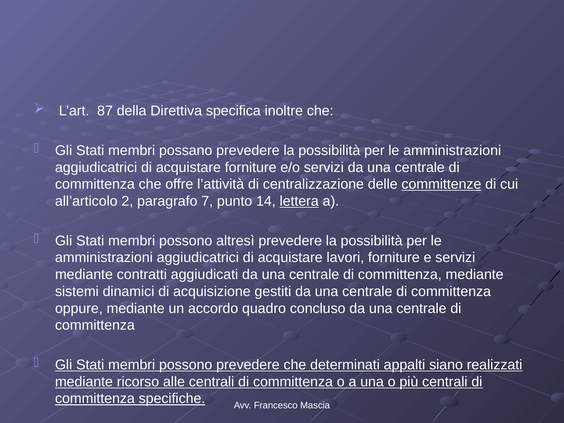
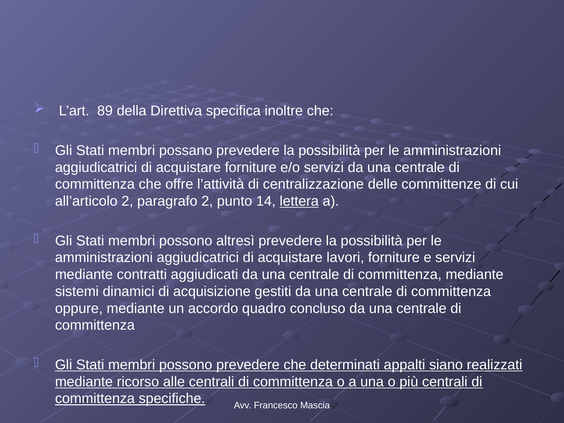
87: 87 -> 89 (105, 111)
committenze underline: present -> none (441, 184)
paragrafo 7: 7 -> 2 (207, 201)
